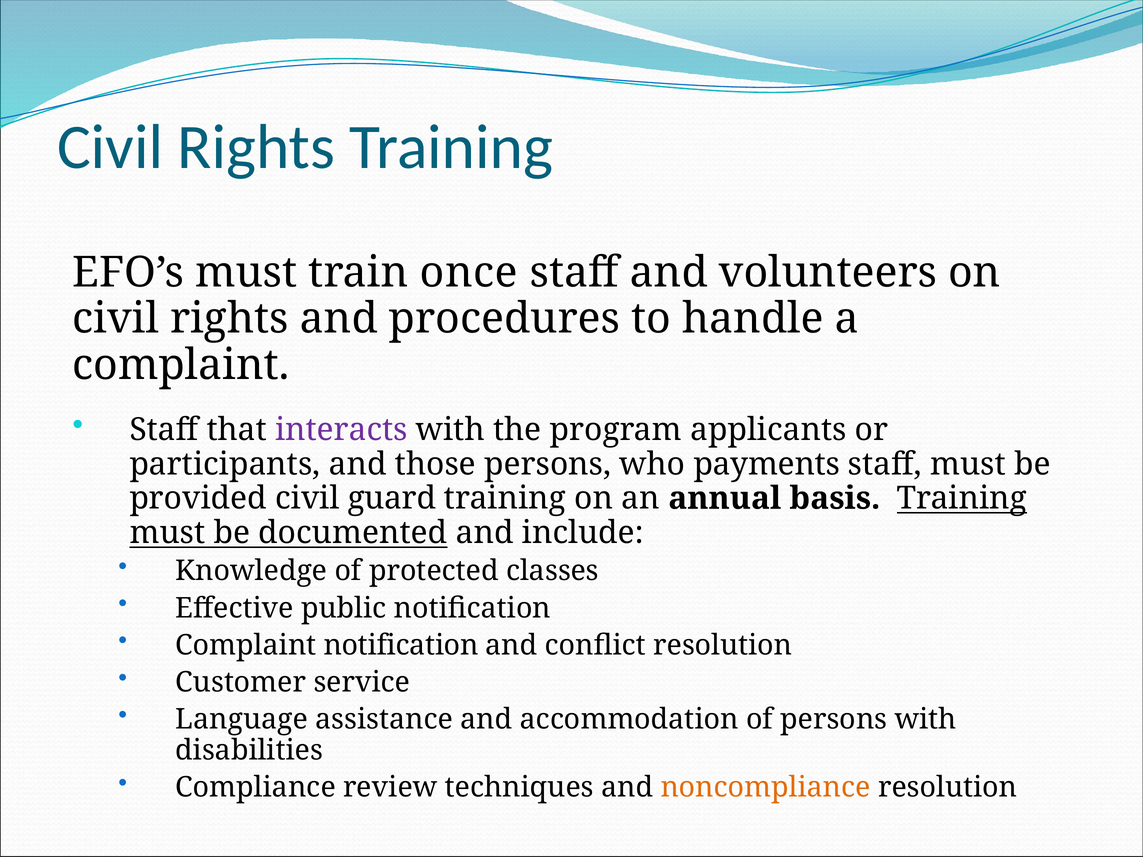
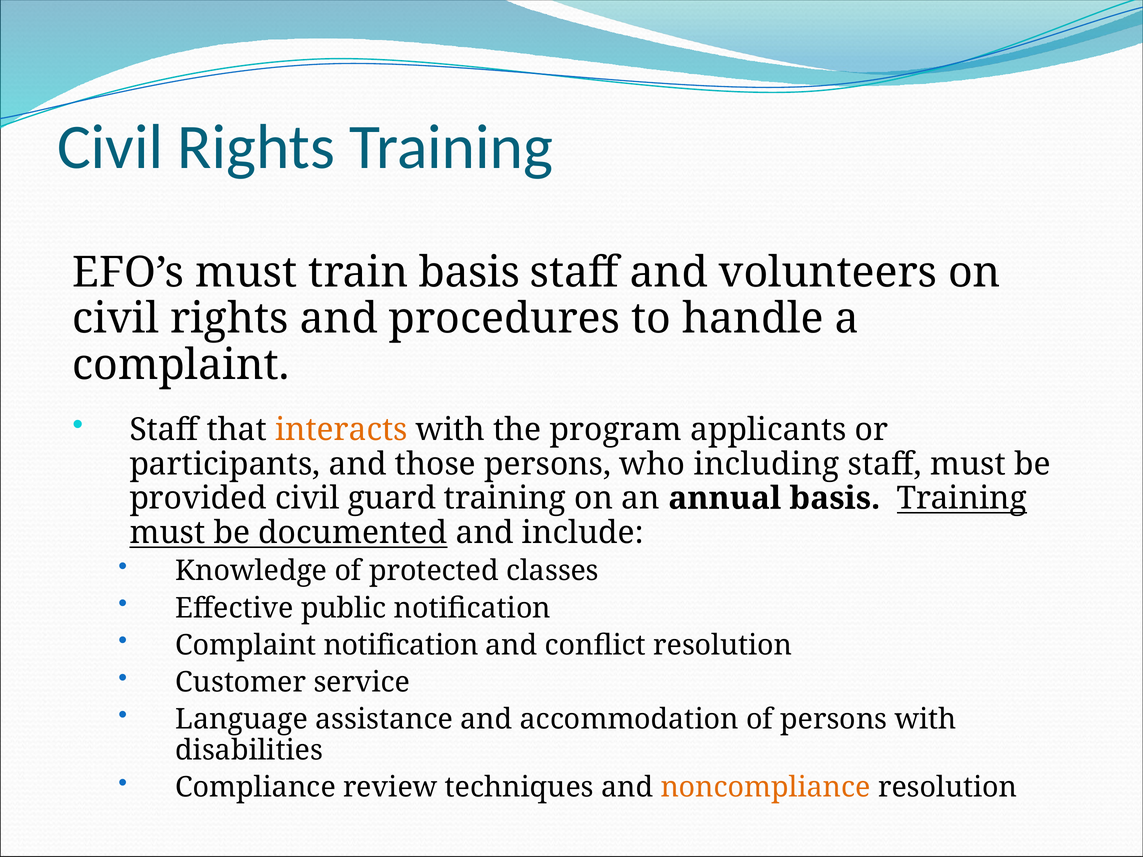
train once: once -> basis (469, 273)
interacts colour: purple -> orange (341, 430)
payments: payments -> including (767, 464)
